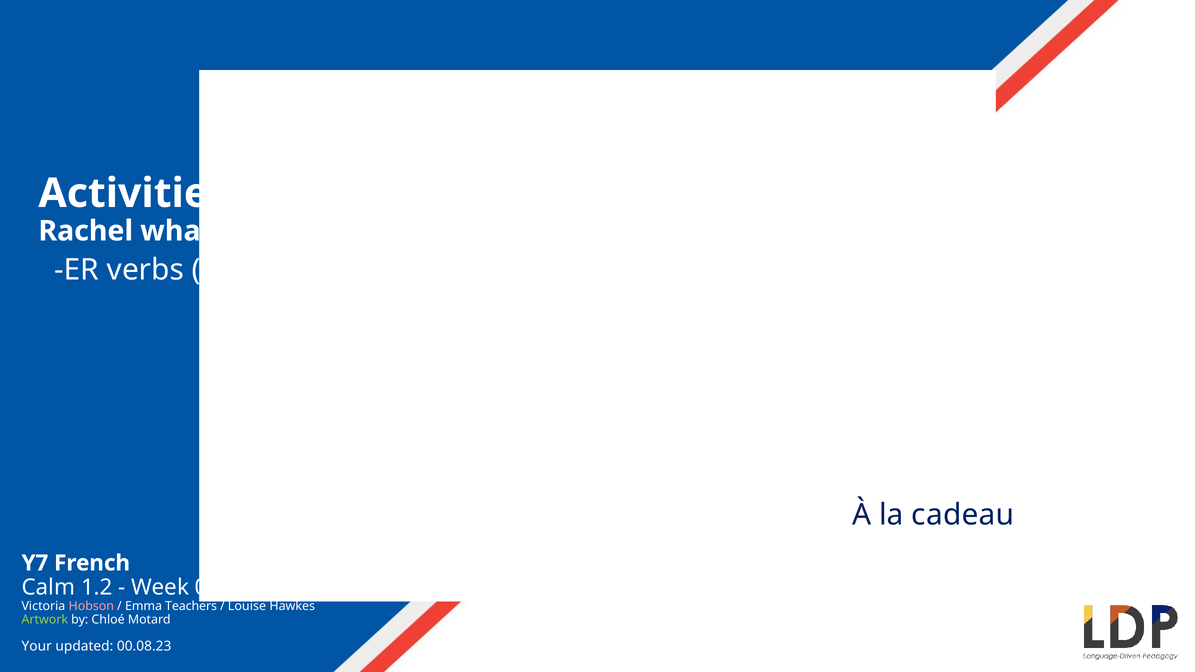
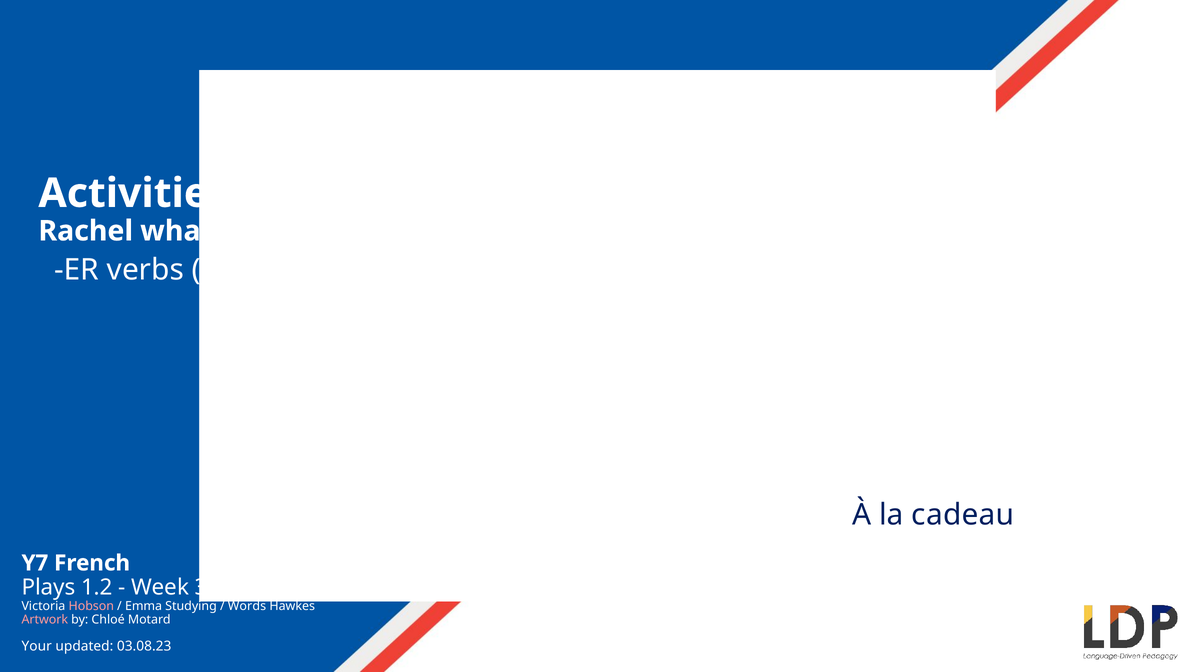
Calm: Calm -> Plays (48, 587)
0: 0 -> 3 (201, 587)
Teachers: Teachers -> Studying (191, 606)
Louise: Louise -> Words (247, 606)
Artwork colour: light green -> pink (45, 620)
00.08.23: 00.08.23 -> 03.08.23 (144, 646)
